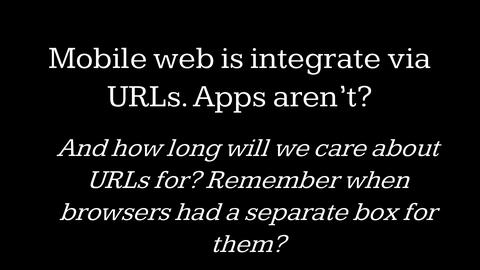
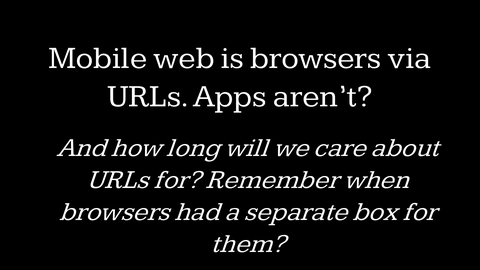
is integrate: integrate -> browsers (316, 58)
